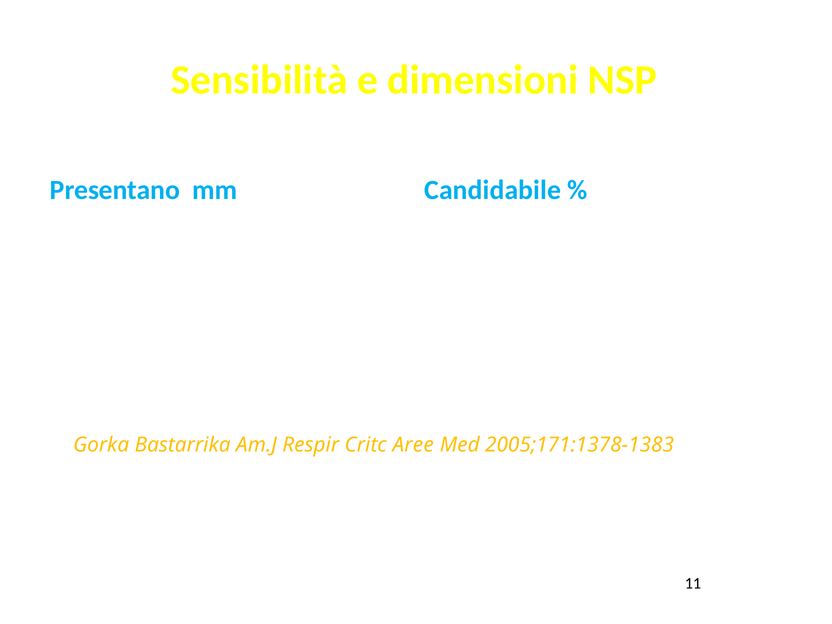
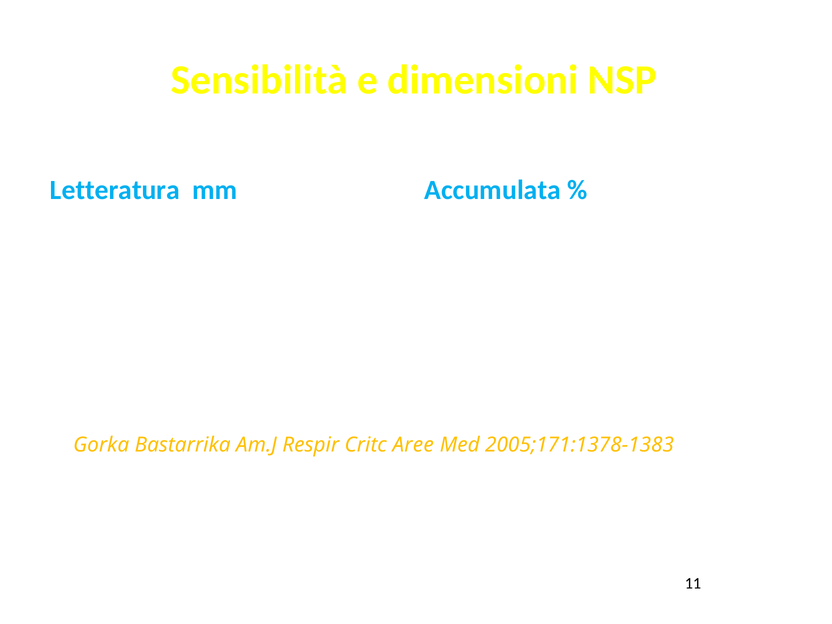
Presentano: Presentano -> Letteratura (115, 190)
Candidabile: Candidabile -> Accumulata (493, 190)
